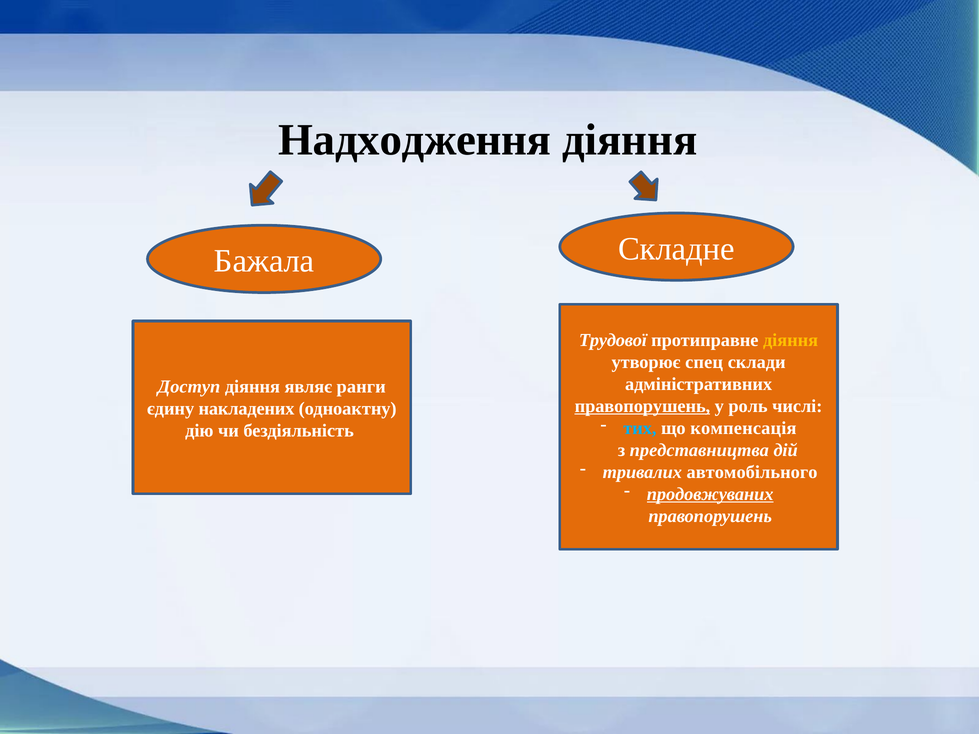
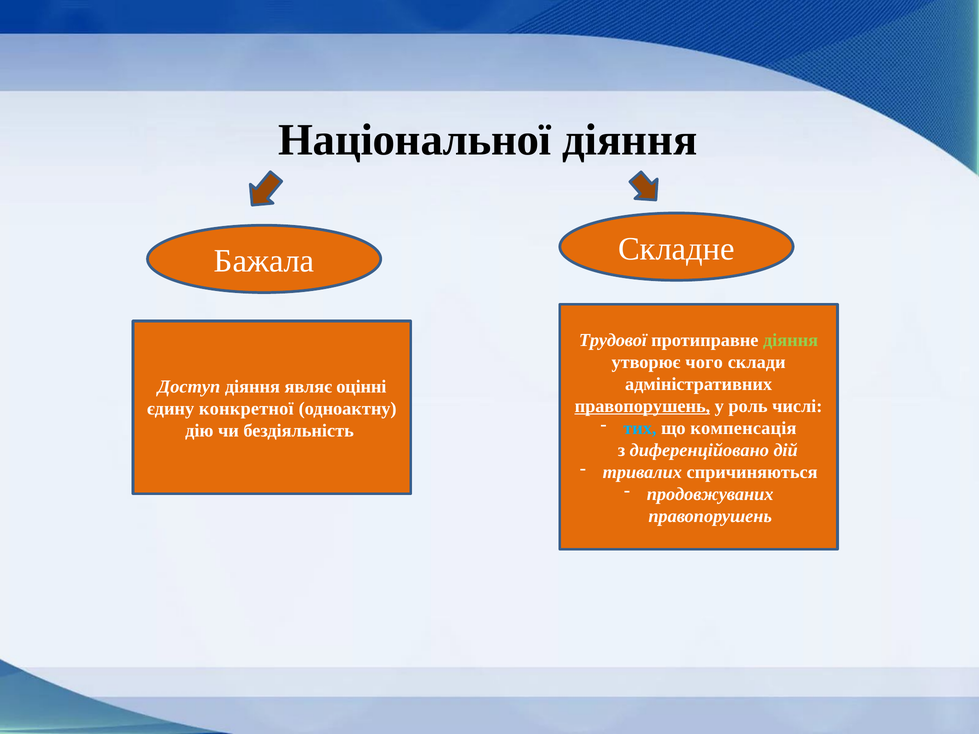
Надходження: Надходження -> Національної (415, 140)
діяння colour: yellow -> light green (791, 340)
спец: спец -> чого (704, 362)
ранги: ранги -> оцінні (361, 387)
накладених: накладених -> конкретної (246, 409)
представництва: представництва -> диференційовано (699, 450)
автомобільного: автомобільного -> спричиняються (752, 472)
продовжуваних underline: present -> none (710, 494)
